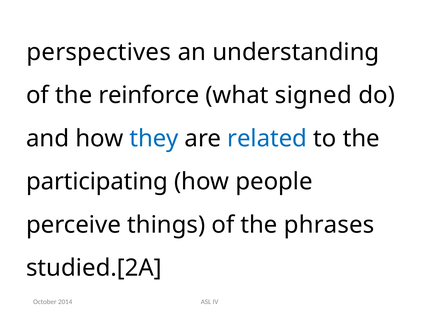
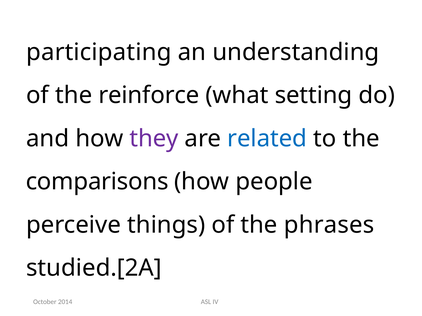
perspectives: perspectives -> participating (99, 52)
signed: signed -> setting (314, 96)
they colour: blue -> purple (154, 139)
participating: participating -> comparisons (97, 182)
